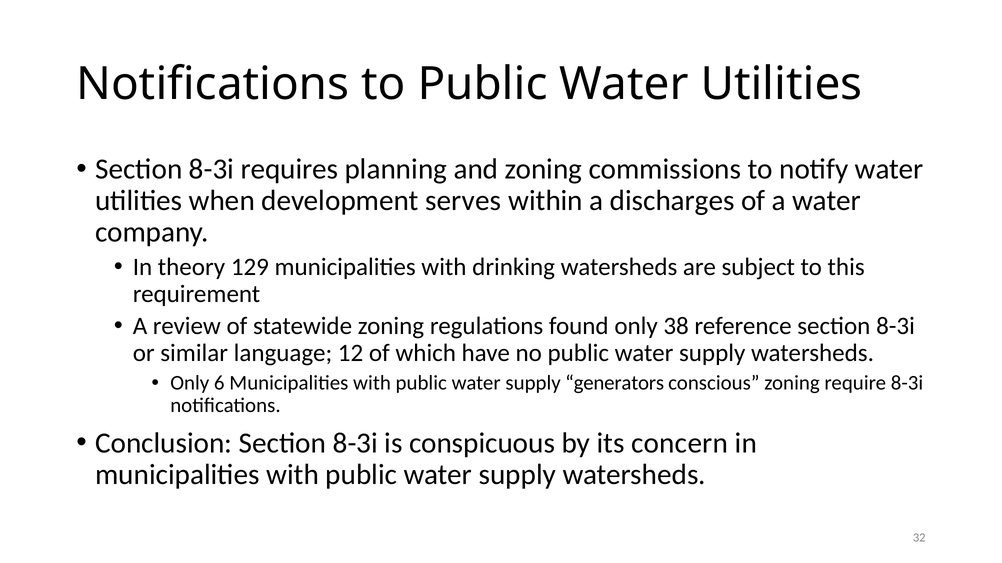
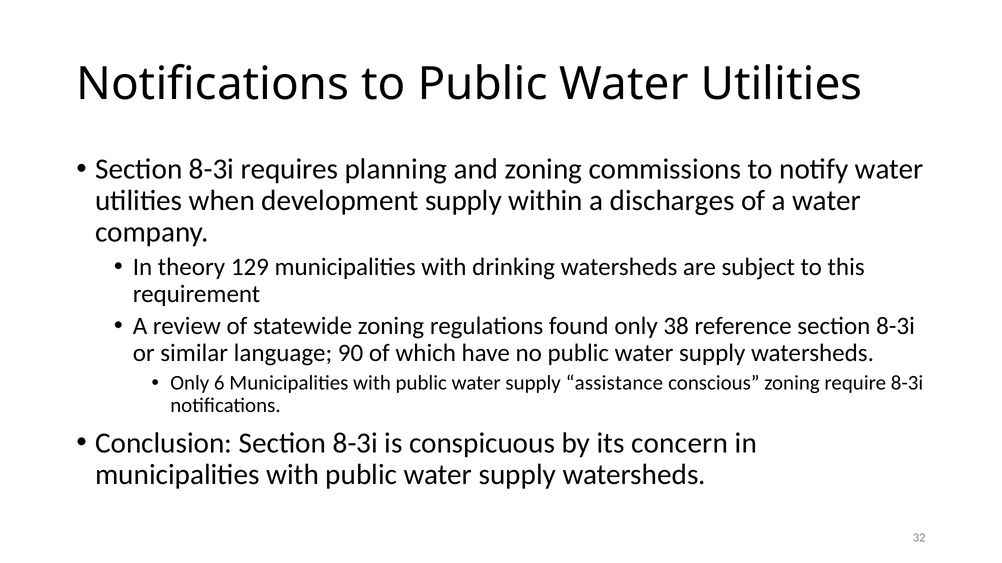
development serves: serves -> supply (463, 201)
12: 12 -> 90 (351, 353)
generators: generators -> assistance (614, 383)
